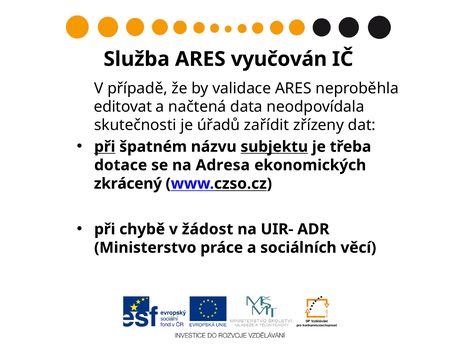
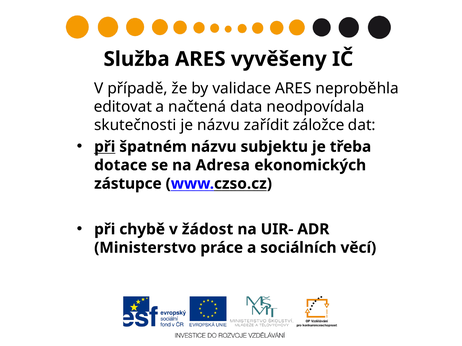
vyučován: vyučován -> vyvěšeny (279, 59)
je úřadů: úřadů -> názvu (219, 125)
zřízeny: zřízeny -> záložce (319, 125)
subjektu underline: present -> none (274, 147)
zkrácený: zkrácený -> zástupce (128, 184)
